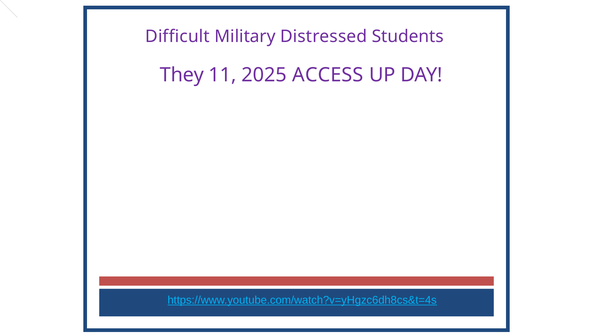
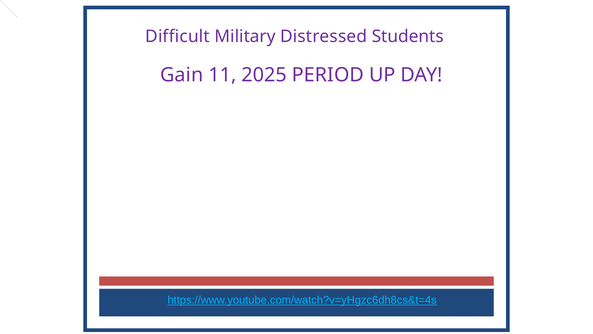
They: They -> Gain (182, 75)
ACCESS: ACCESS -> PERIOD (328, 75)
